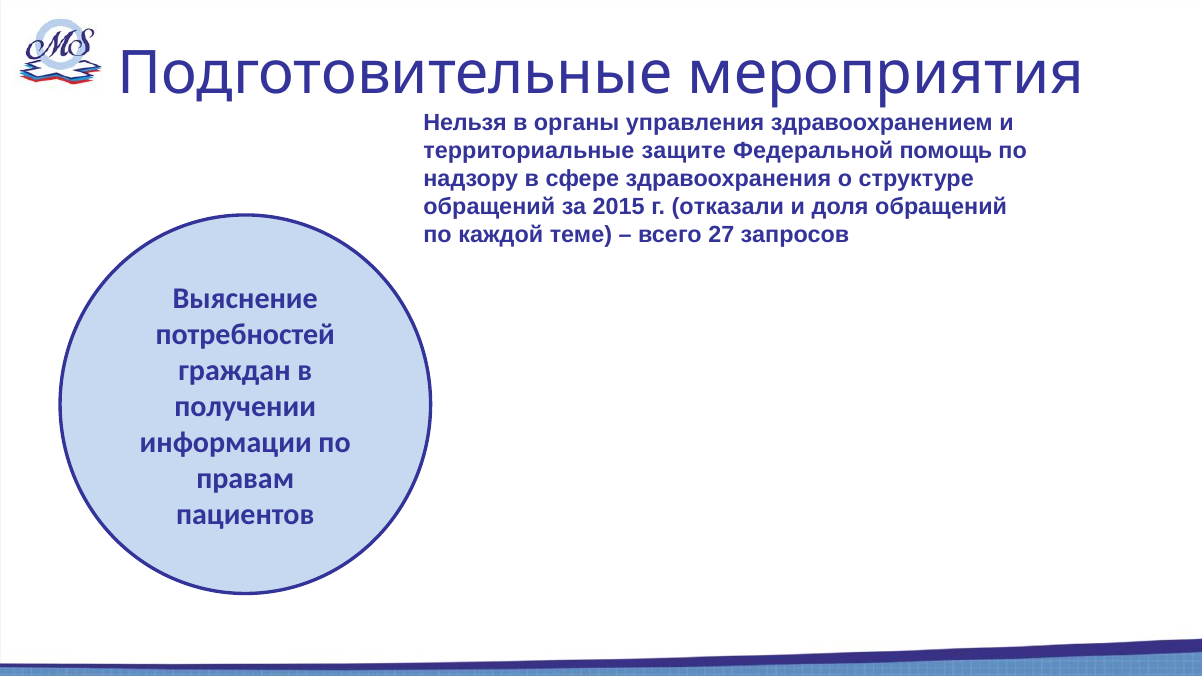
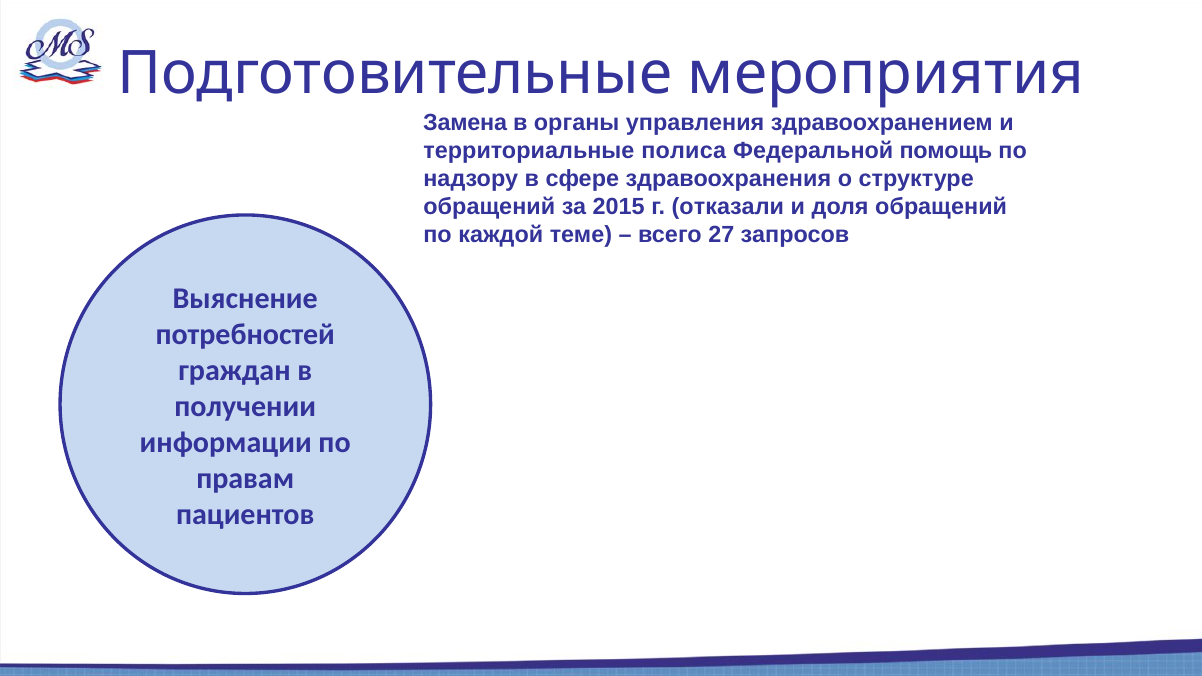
Нельзя: Нельзя -> Замена (465, 122)
защите: защите -> полиса (684, 150)
